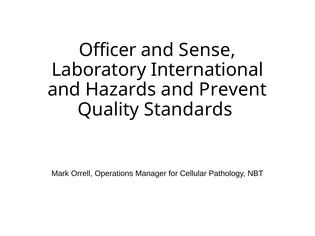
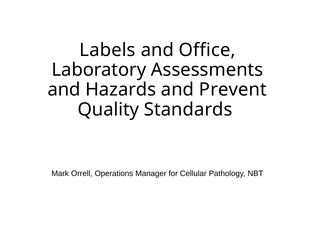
Officer: Officer -> Labels (108, 50)
Sense: Sense -> Office (207, 50)
International: International -> Assessments (207, 70)
